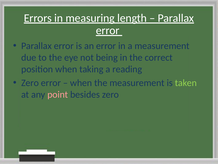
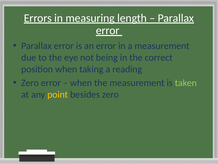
point colour: pink -> yellow (58, 94)
